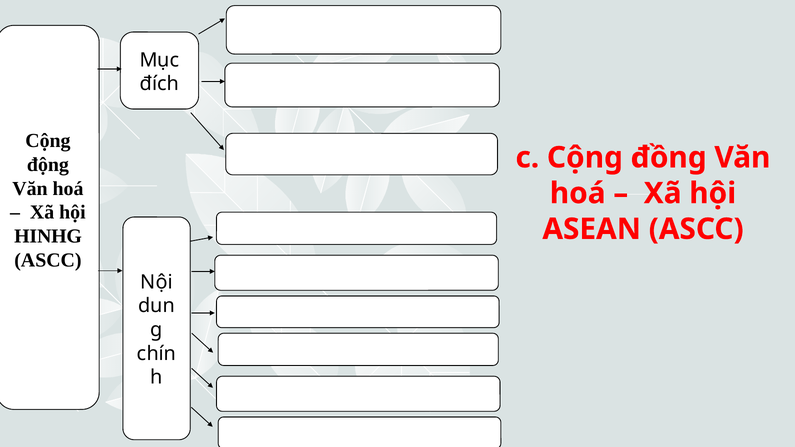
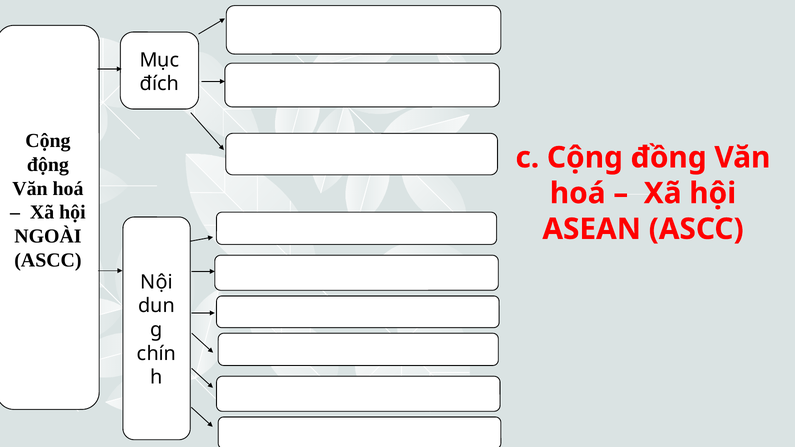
HINHG: HINHG -> NGOÀI (48, 236)
